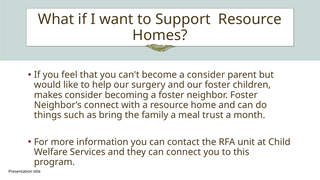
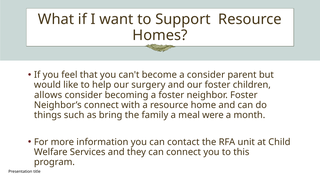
makes: makes -> allows (48, 95)
trust: trust -> were (213, 115)
